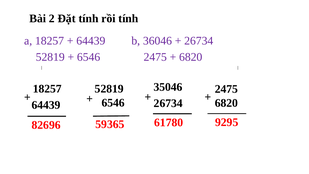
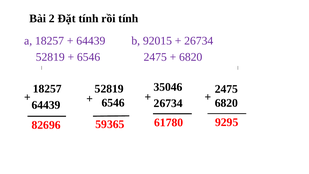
36046: 36046 -> 92015 (157, 41)
